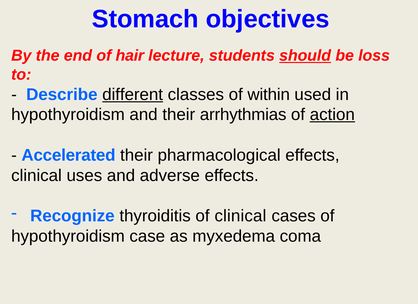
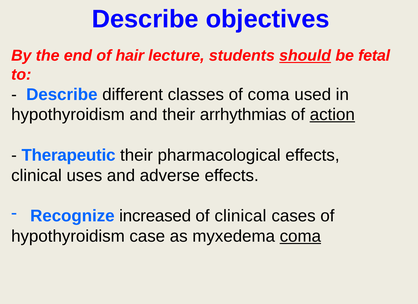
Stomach: Stomach -> Describe (145, 19)
loss: loss -> fetal (374, 56)
different underline: present -> none (133, 94)
of within: within -> coma (269, 94)
Accelerated: Accelerated -> Therapeutic (69, 155)
thyroiditis: thyroiditis -> increased (155, 216)
coma underline: none -> present (300, 236)
